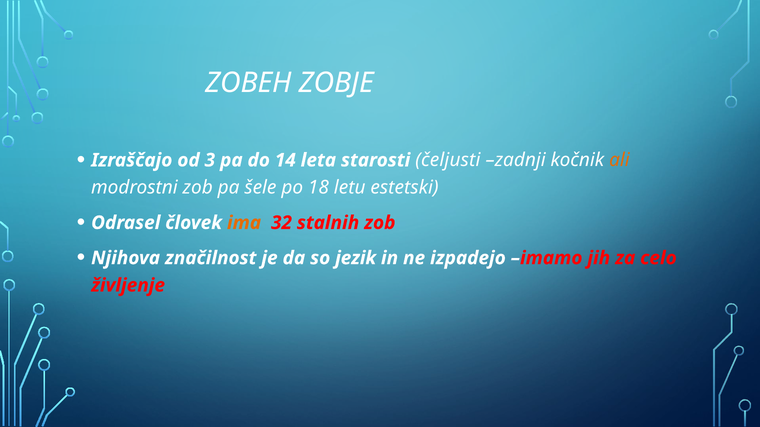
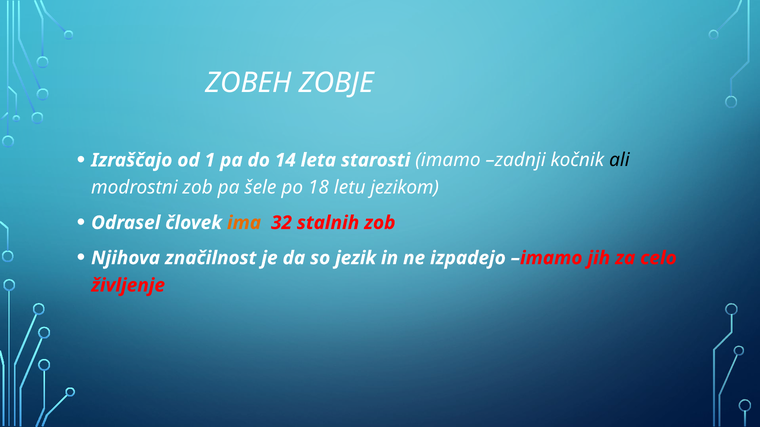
3: 3 -> 1 (210, 160)
starosti čeljusti: čeljusti -> imamo (448, 160)
ali colour: orange -> black (619, 160)
estetski: estetski -> jezikom (405, 188)
